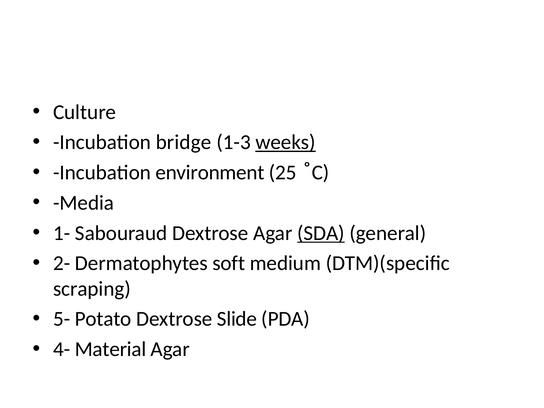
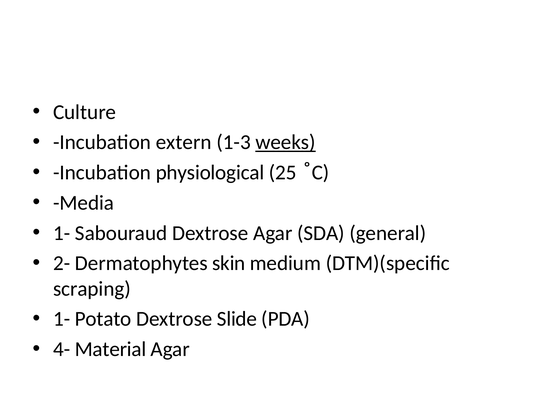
bridge: bridge -> extern (184, 142)
environment: environment -> physiological (210, 173)
SDA underline: present -> none (321, 233)
soft: soft -> skin (229, 263)
5-: 5- -> 1- (62, 319)
